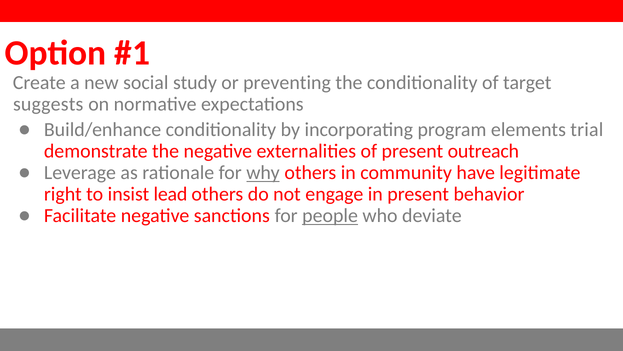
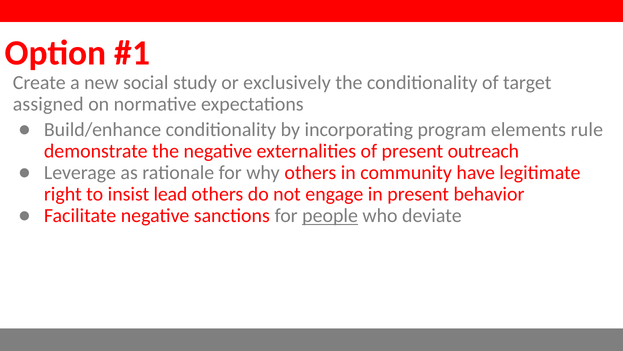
preventing: preventing -> exclusively (287, 82)
suggests: suggests -> assigned (48, 104)
trial: trial -> rule (587, 130)
why underline: present -> none (263, 173)
